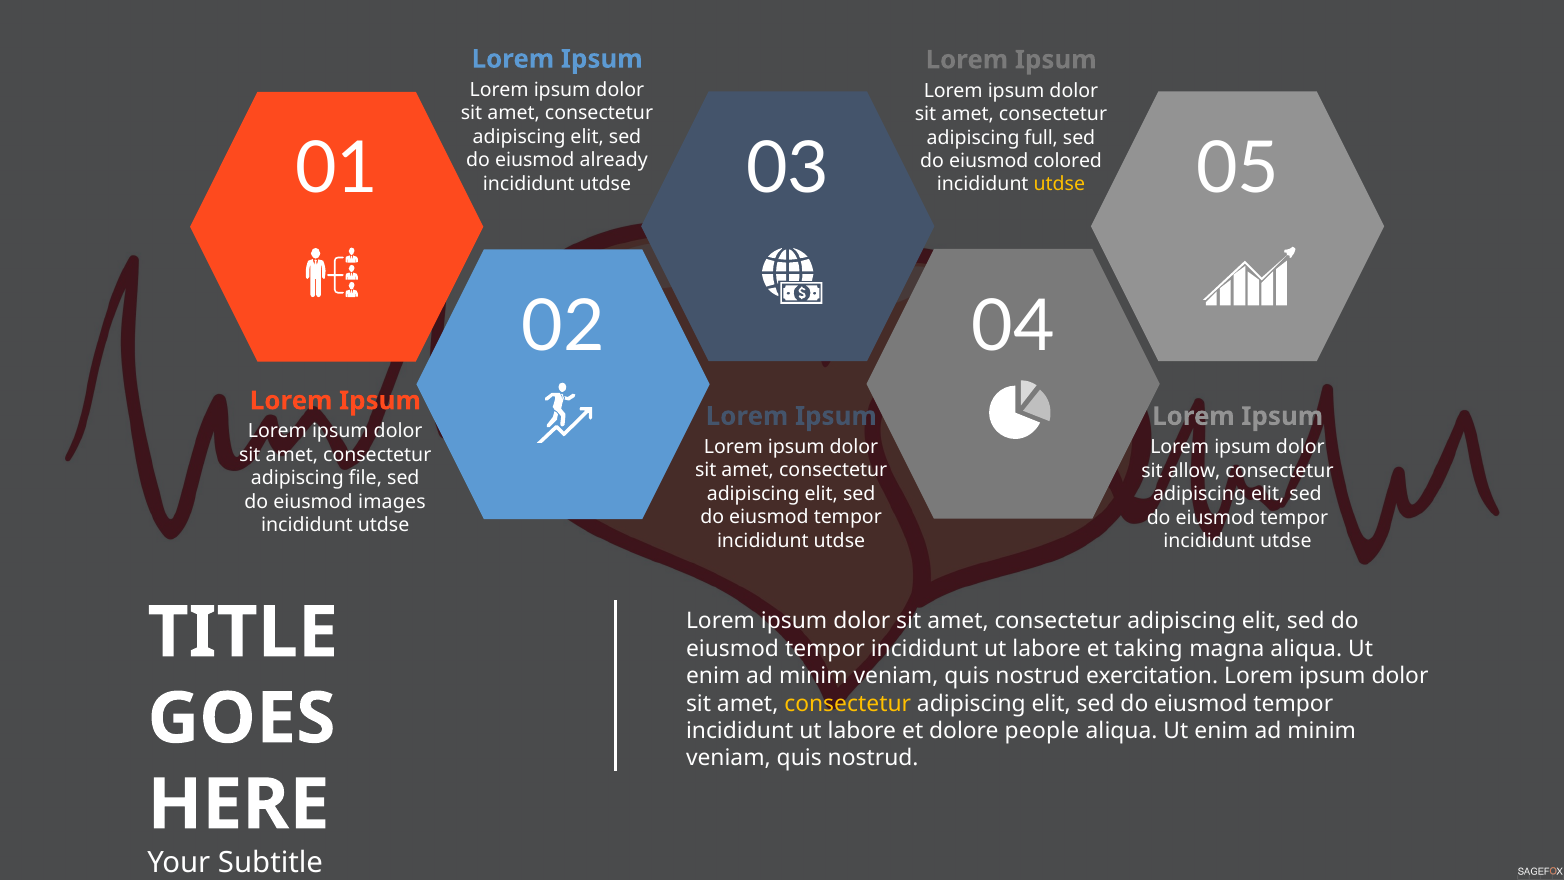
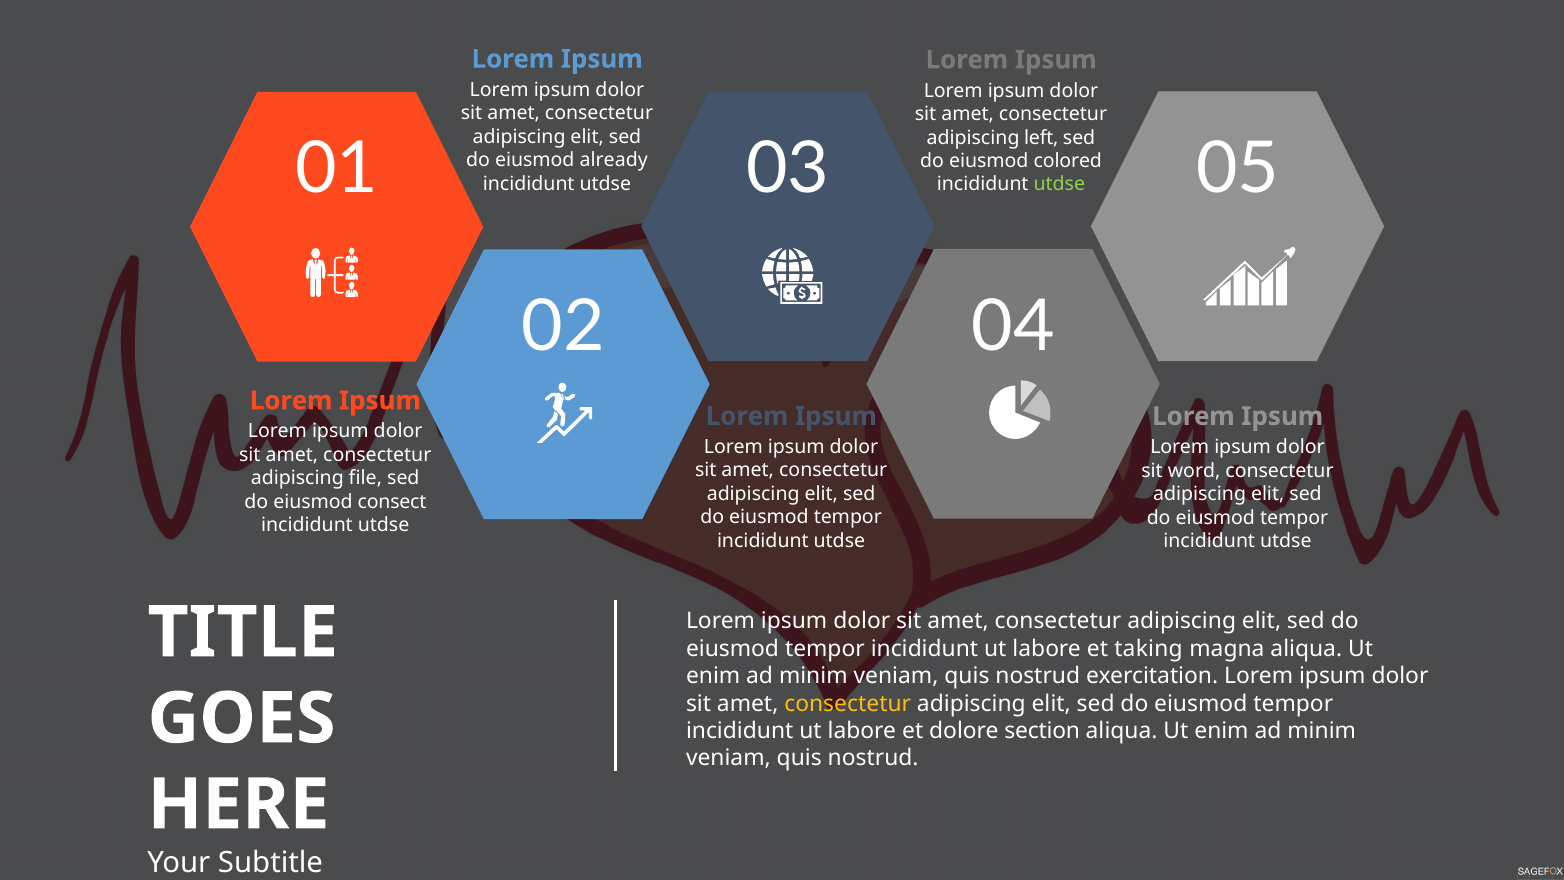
full: full -> left (1041, 138)
utdse colour: yellow -> light green (1059, 184)
allow: allow -> word (1194, 471)
images: images -> consect (392, 502)
people: people -> section (1042, 731)
